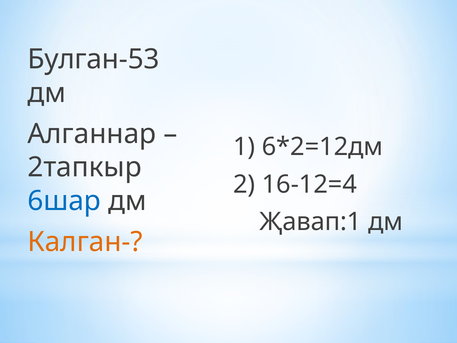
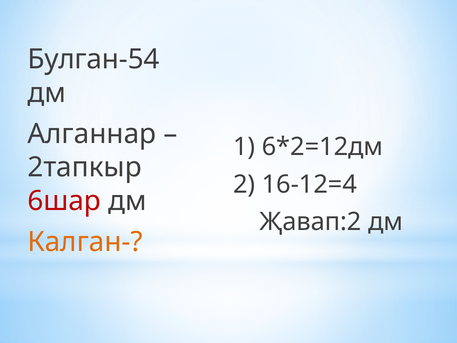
Булган-53: Булган-53 -> Булган-54 (93, 59)
6шар colour: blue -> red (64, 201)
Җавап:1: Җавап:1 -> Җавап:2 (310, 222)
